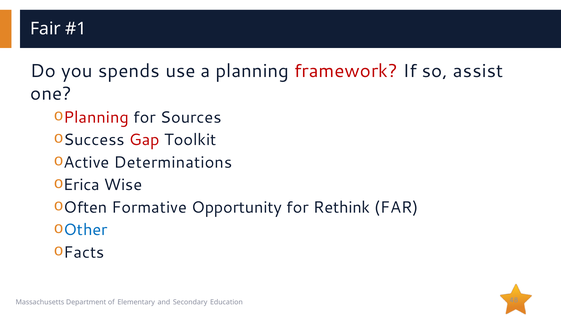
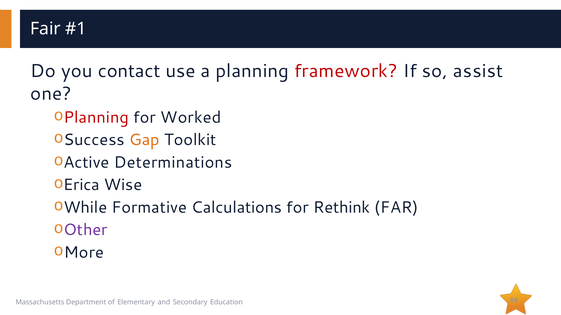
spends: spends -> contact (129, 71)
Sources: Sources -> Worked (191, 117)
Gap colour: red -> orange (144, 140)
Often: Often -> While (85, 208)
Opportunity: Opportunity -> Calculations (237, 208)
Other colour: blue -> purple (86, 230)
Facts: Facts -> More (84, 253)
